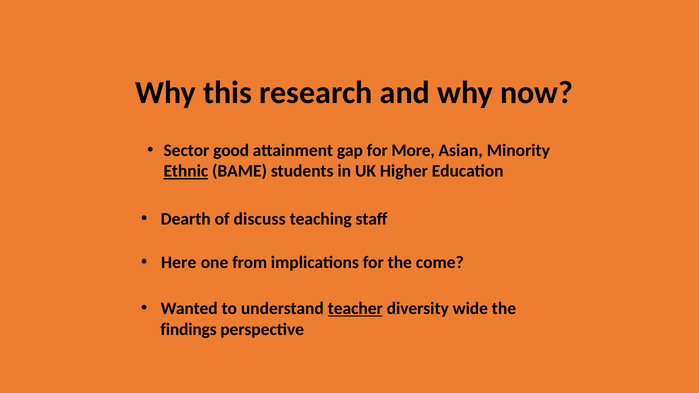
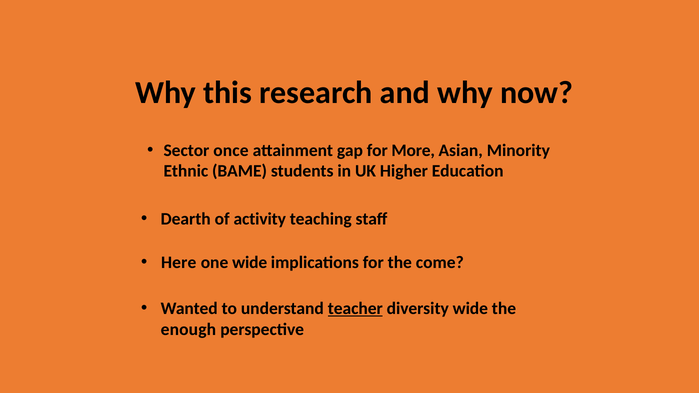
good: good -> once (231, 150)
Ethnic underline: present -> none (186, 171)
discuss: discuss -> activity (260, 219)
one from: from -> wide (250, 263)
findings: findings -> enough (188, 330)
